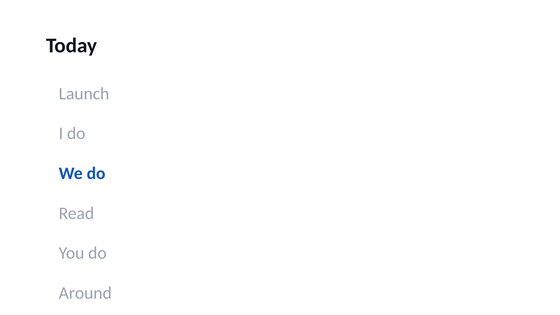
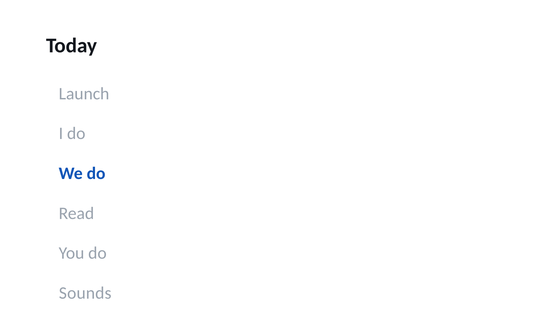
Around: Around -> Sounds (85, 293)
